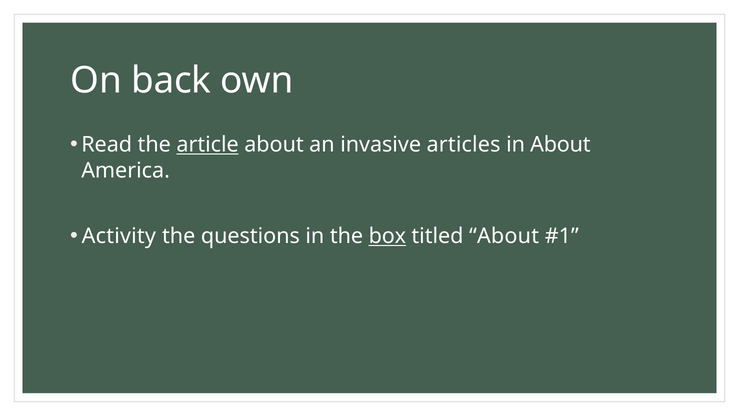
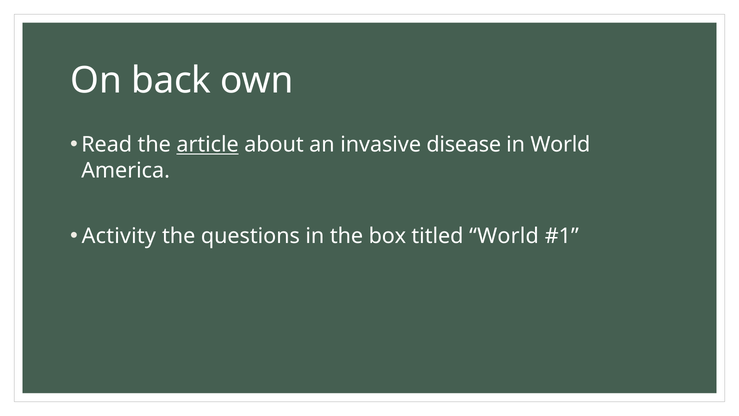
articles: articles -> disease (464, 145)
in About: About -> World (560, 145)
box underline: present -> none (387, 236)
titled About: About -> World (504, 236)
